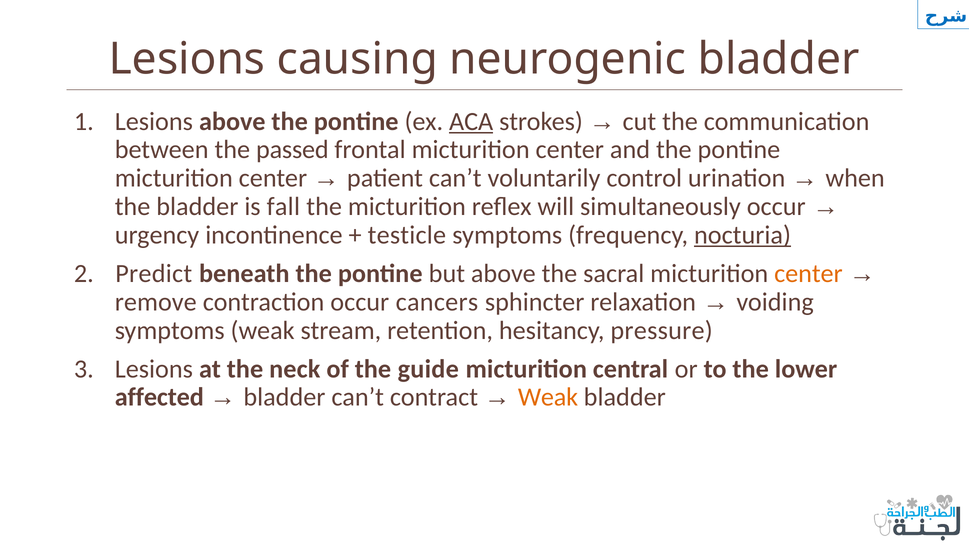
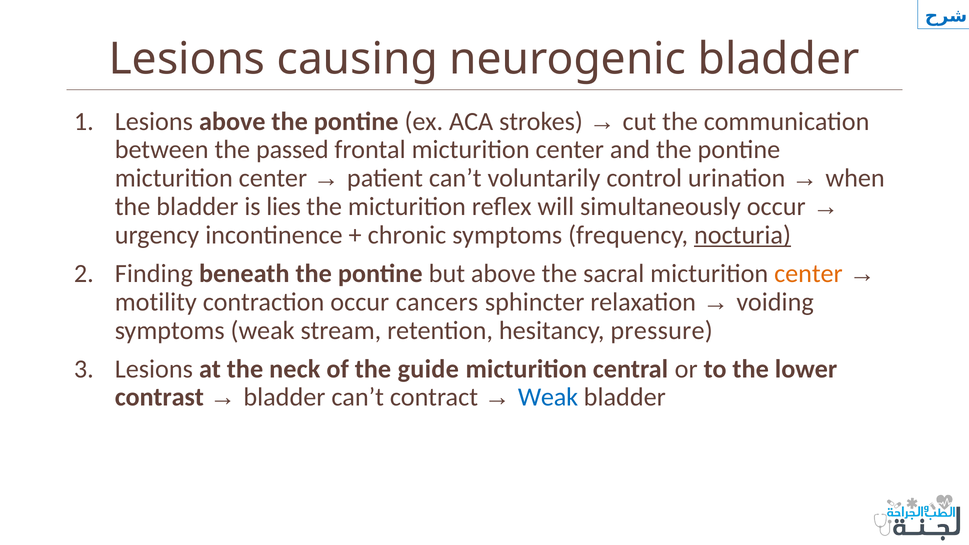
ACA underline: present -> none (471, 121)
fall: fall -> lies (284, 207)
testicle: testicle -> chronic (407, 235)
Predict: Predict -> Finding (154, 274)
remove: remove -> motility (156, 302)
affected: affected -> contrast (159, 397)
Weak colour: orange -> blue (548, 397)
